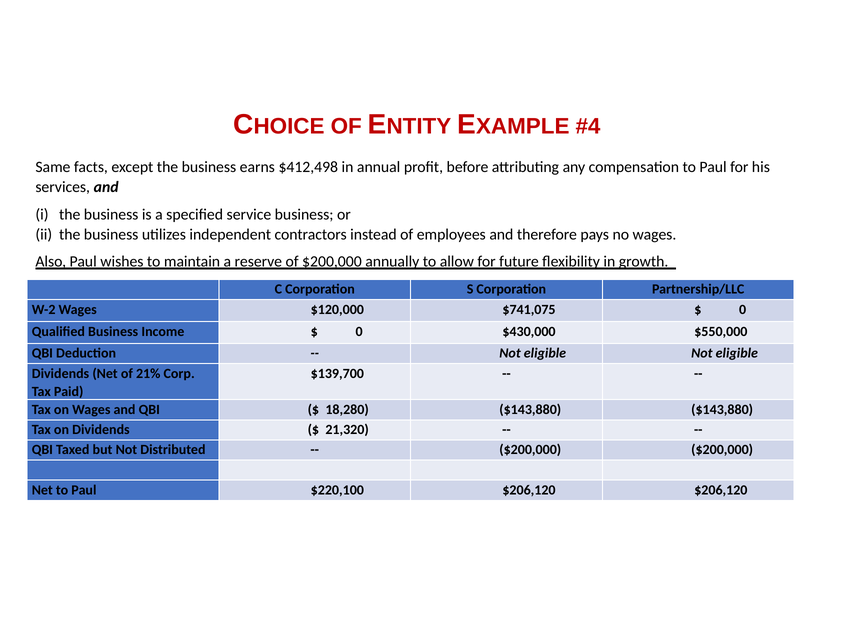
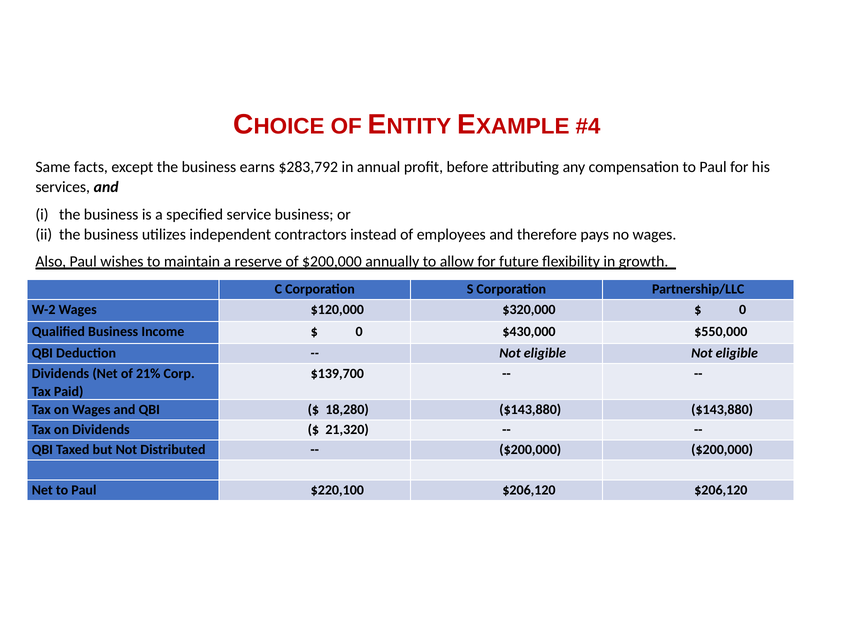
$412,498: $412,498 -> $283,792 (308, 167)
$741,075: $741,075 -> $320,000 (529, 309)
